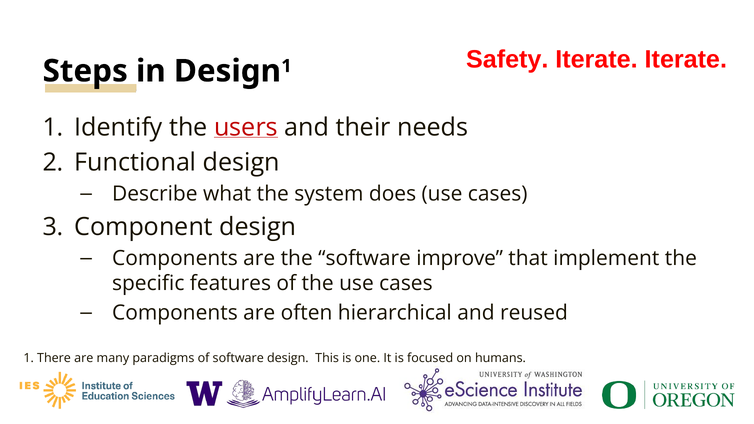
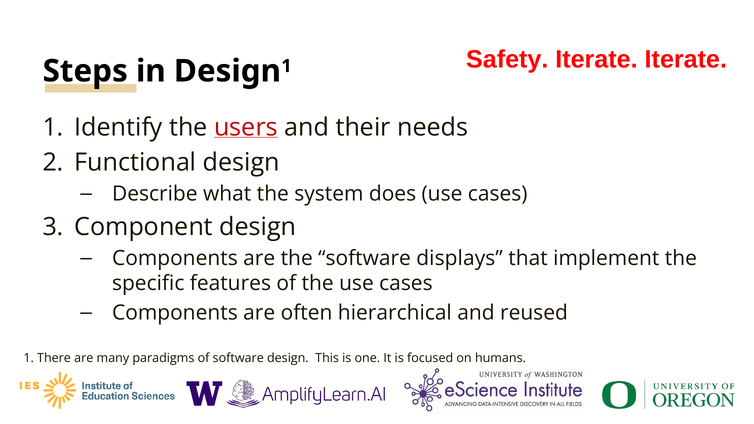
improve: improve -> displays (460, 259)
